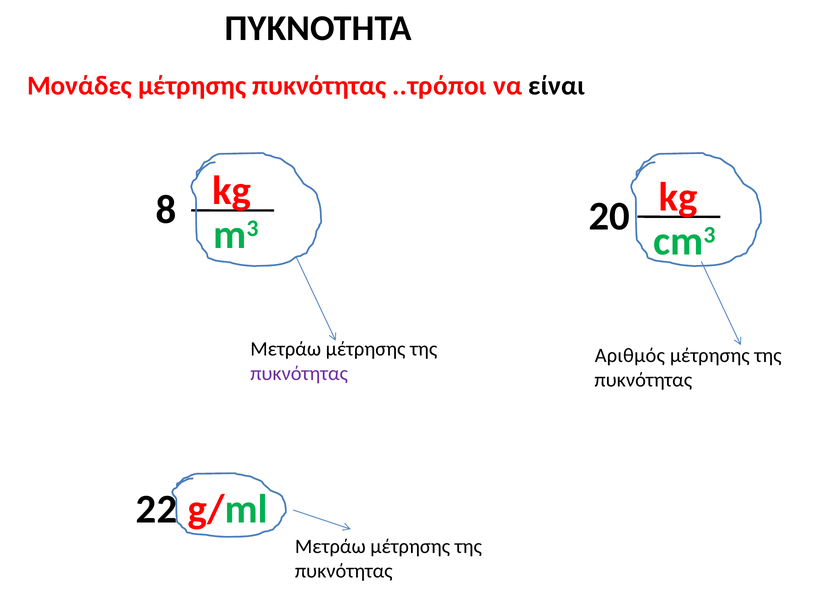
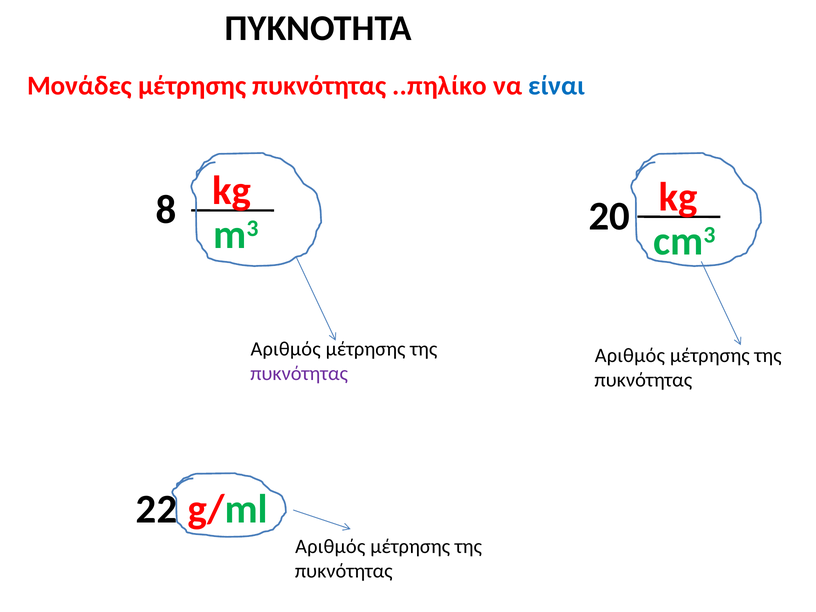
..τρόποι: ..τρόποι -> ..πηλίκο (440, 86)
είναι colour: black -> blue (557, 86)
Μετράω: Μετράω -> Αριθμός (286, 349)
Μετράω: Μετράω -> Αριθμός (330, 547)
